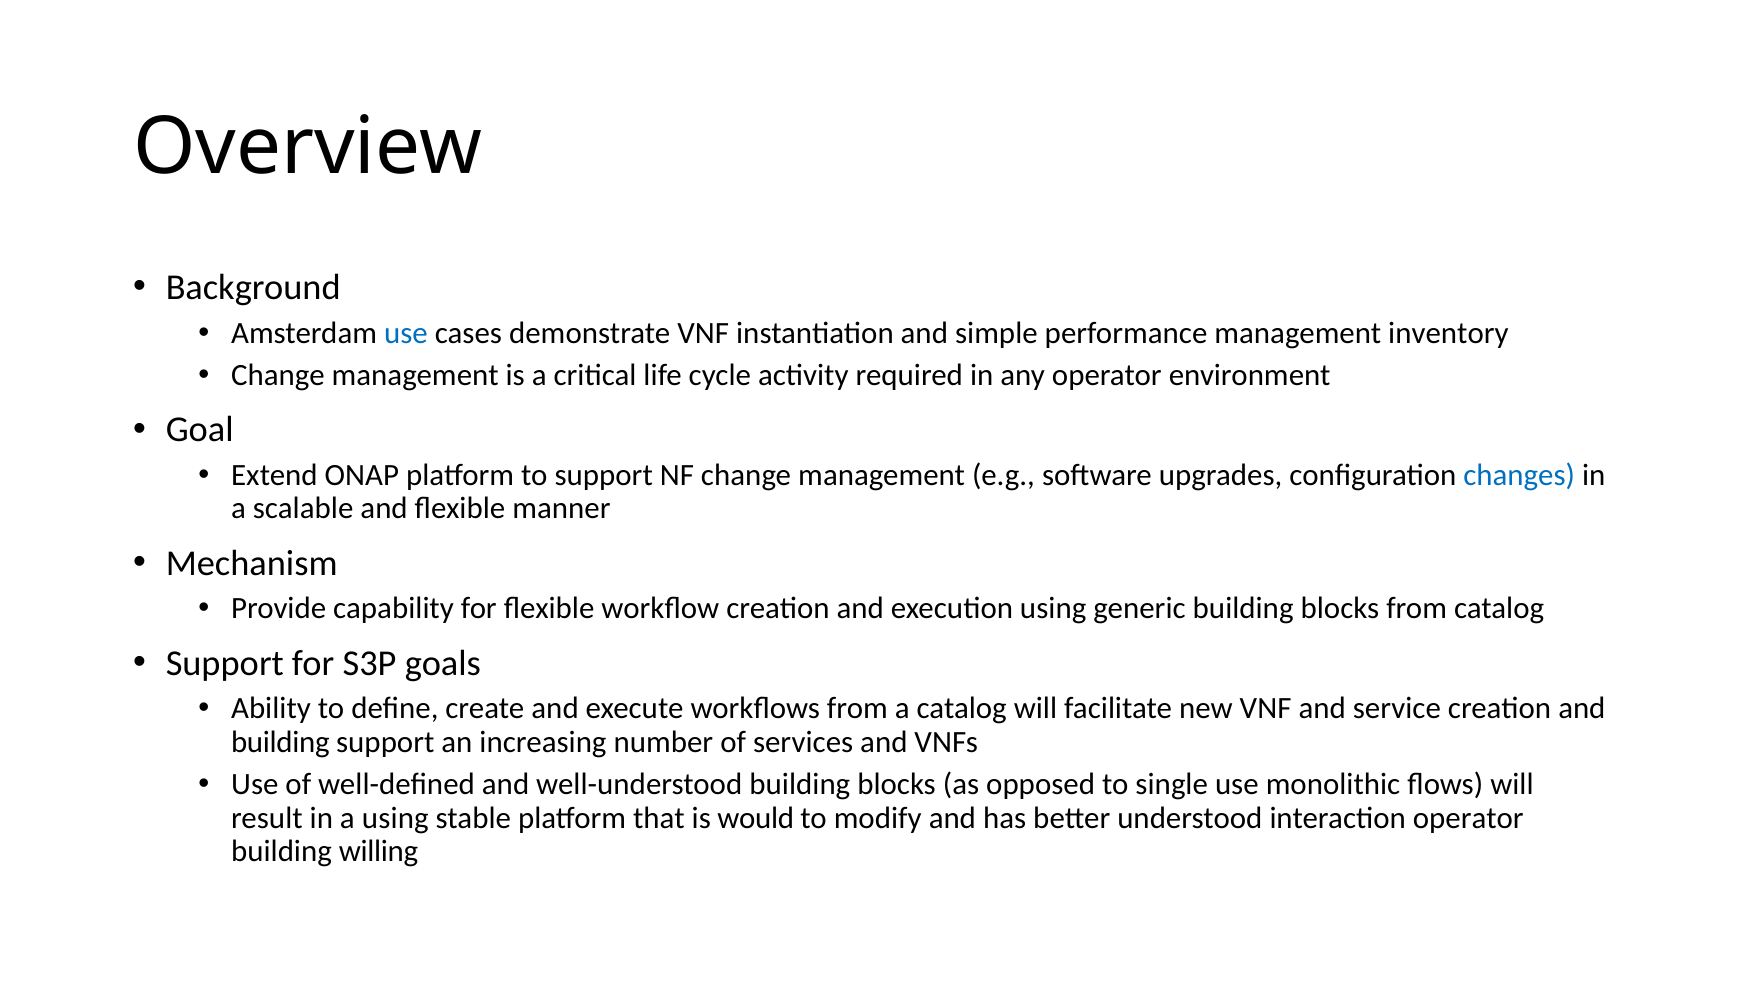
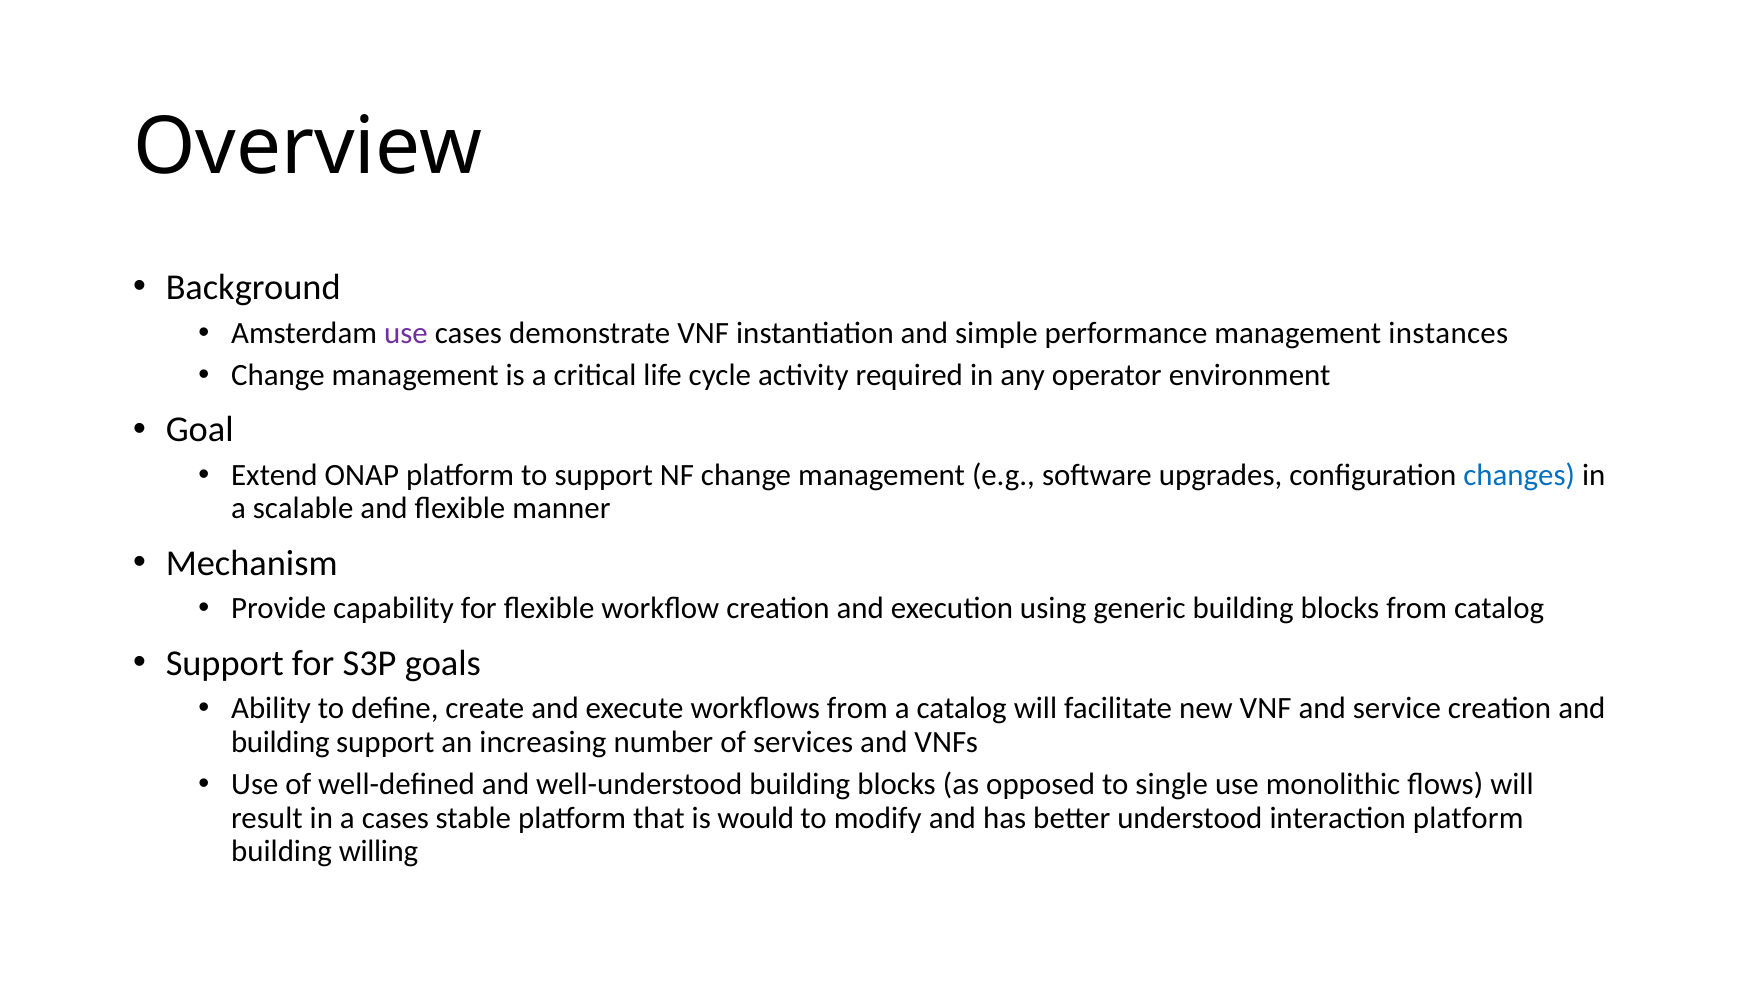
use colour: blue -> purple (406, 333)
inventory: inventory -> instances (1448, 333)
a using: using -> cases (395, 817)
interaction operator: operator -> platform (1468, 817)
